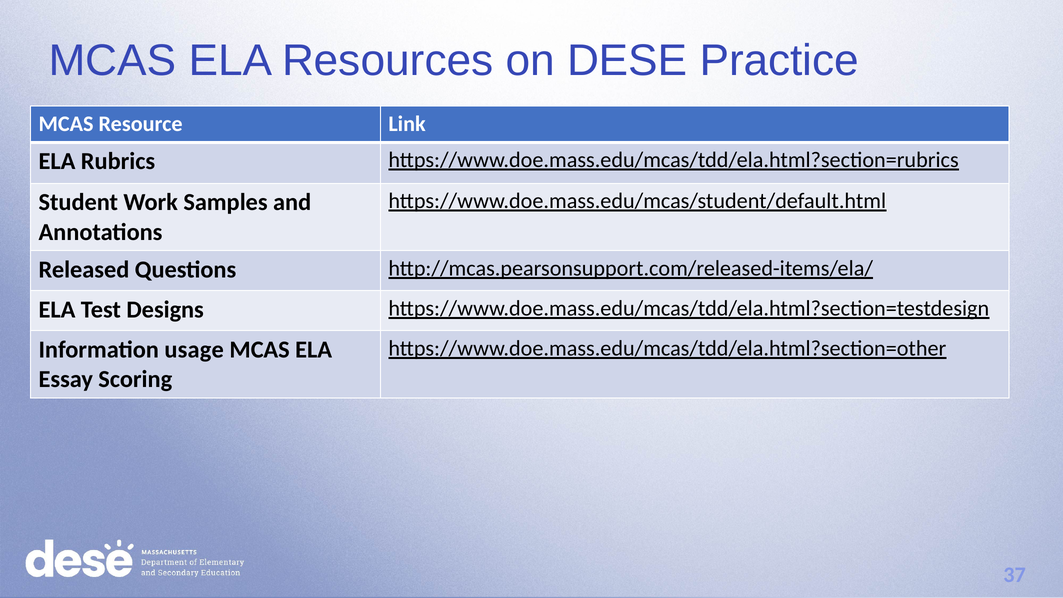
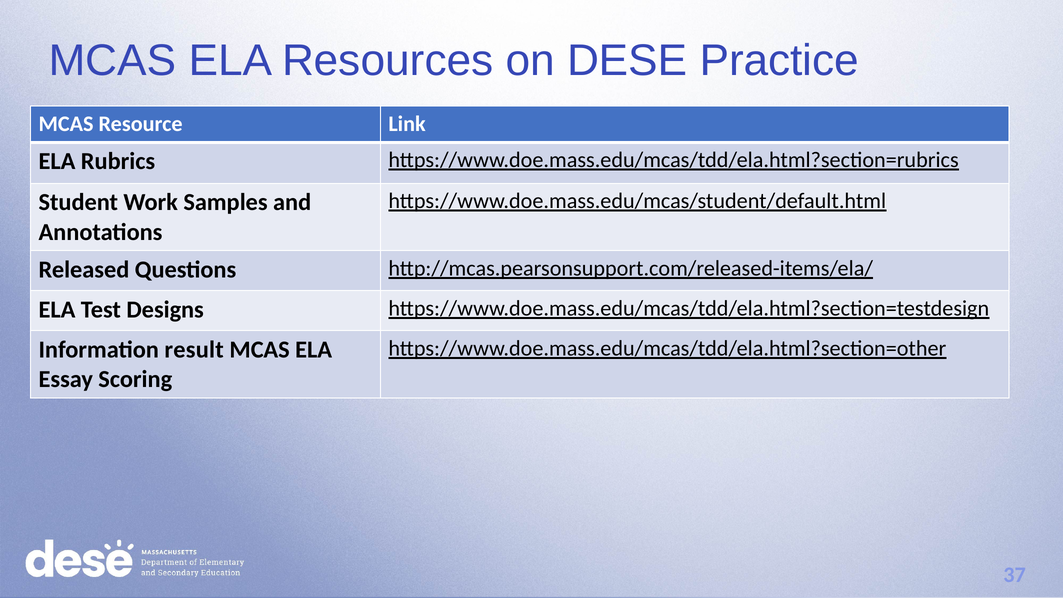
usage: usage -> result (194, 350)
